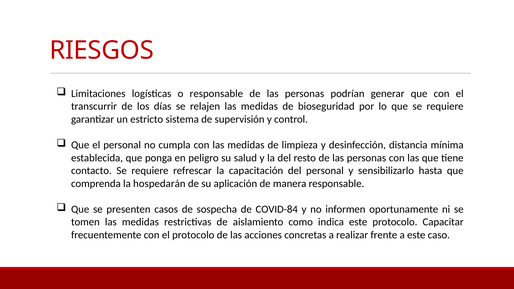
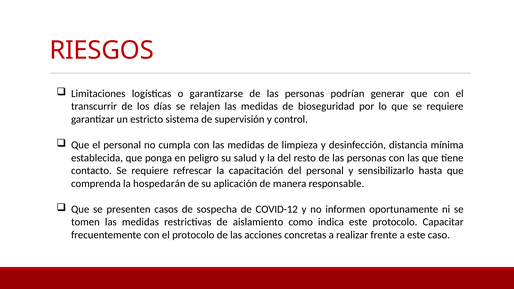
o responsable: responsable -> garantizarse (216, 94)
COVID-84: COVID-84 -> COVID-12 (277, 209)
